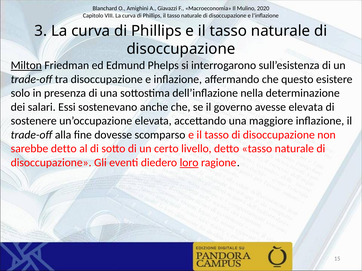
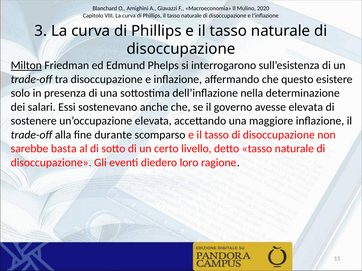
dovesse: dovesse -> durante (113, 135)
sarebbe detto: detto -> basta (64, 149)
loro underline: present -> none (189, 163)
